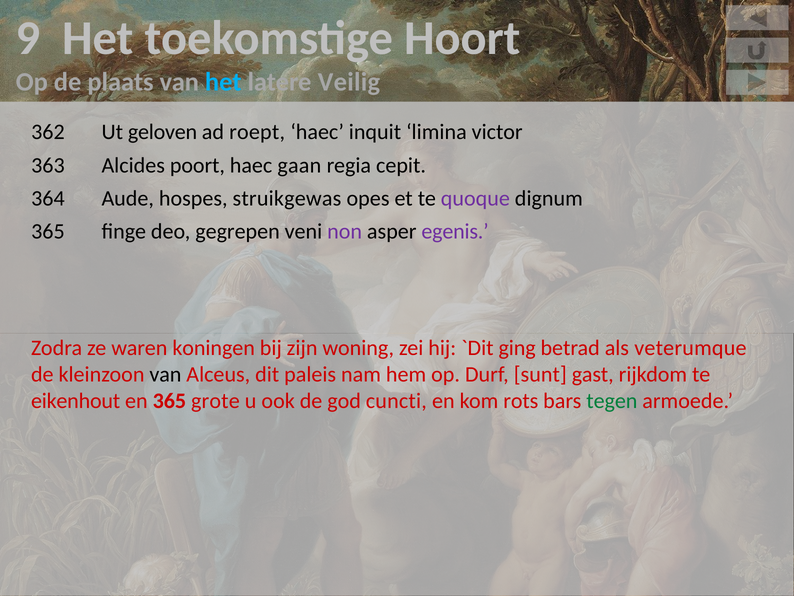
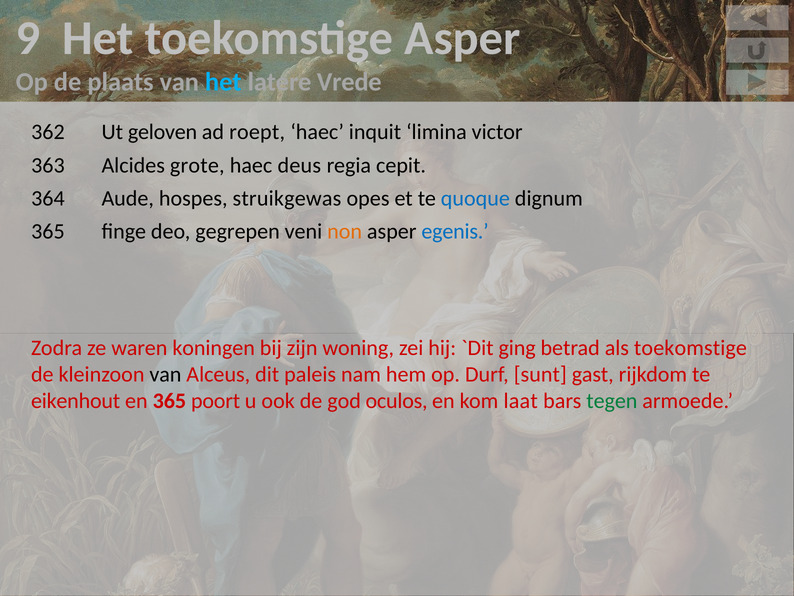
toekomstige Hoort: Hoort -> Asper (462, 38)
Veilig: Veilig -> Vrede (349, 82)
poort: poort -> grote (197, 165)
gaan: gaan -> deus (299, 165)
quoque colour: purple -> blue (475, 198)
non colour: purple -> orange (345, 231)
egenis colour: purple -> blue (455, 231)
als veterumque: veterumque -> toekomstige (690, 348)
grote: grote -> poort (216, 401)
cuncti: cuncti -> oculos (397, 401)
rots: rots -> laat (521, 401)
